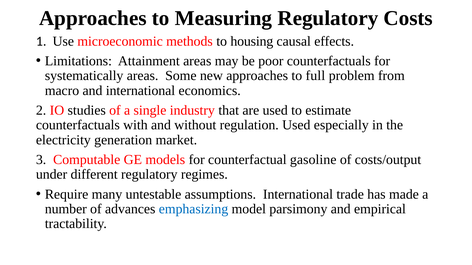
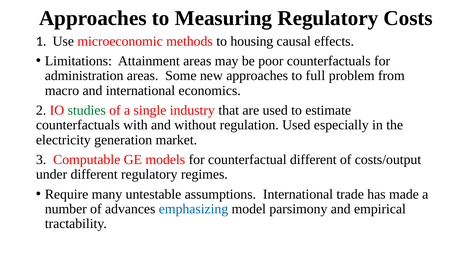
systematically: systematically -> administration (84, 76)
studies colour: black -> green (87, 110)
counterfactual gasoline: gasoline -> different (313, 160)
